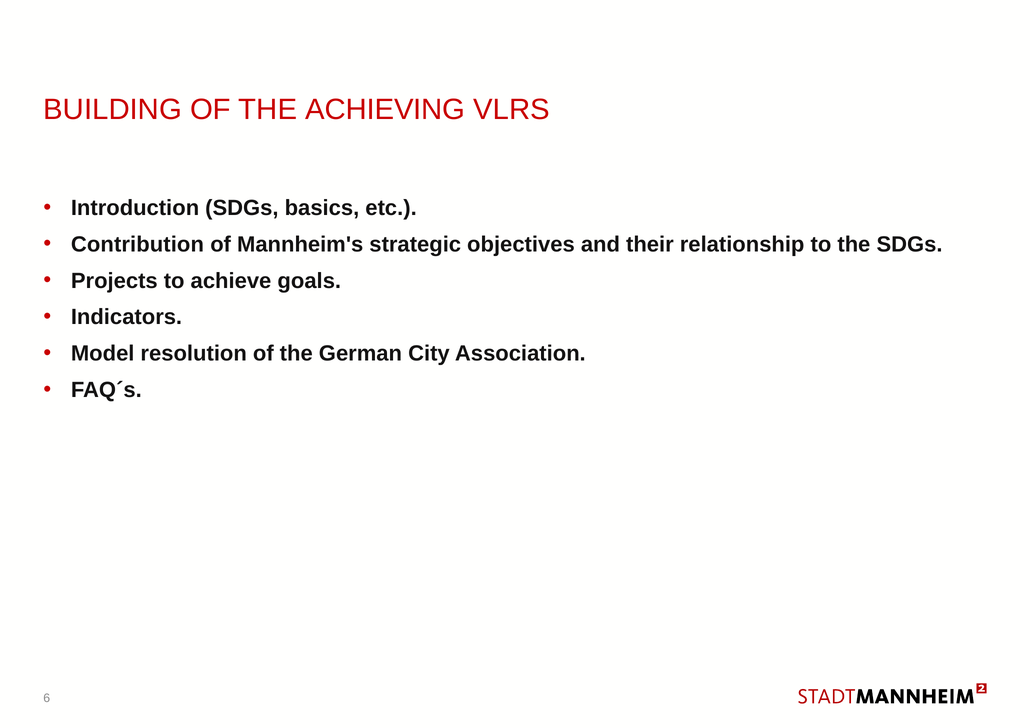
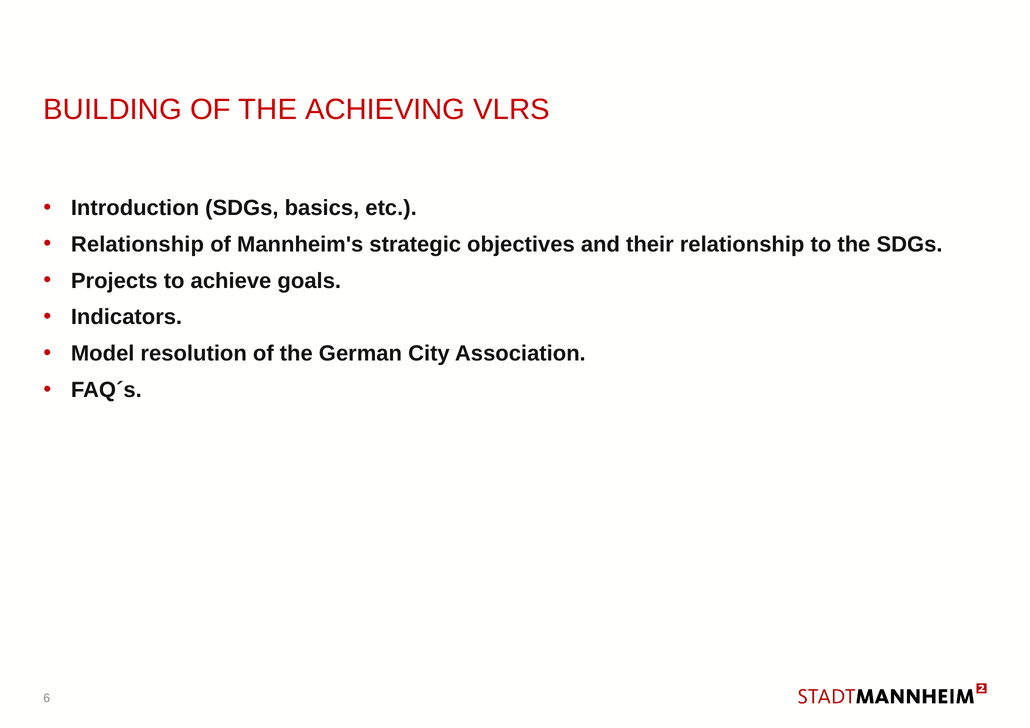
Contribution: Contribution -> Relationship (137, 244)
